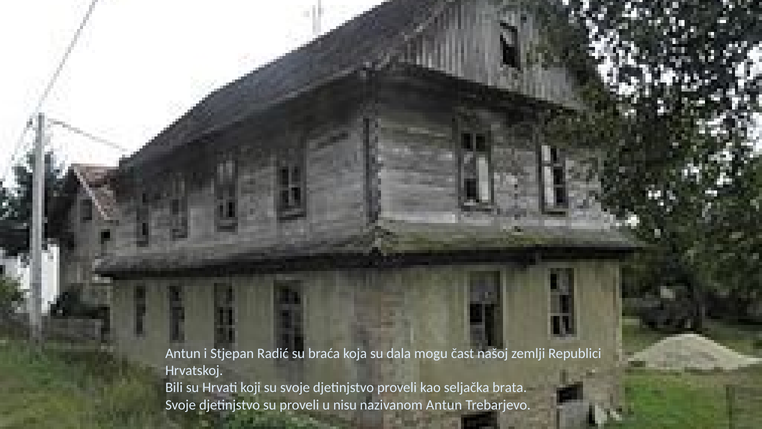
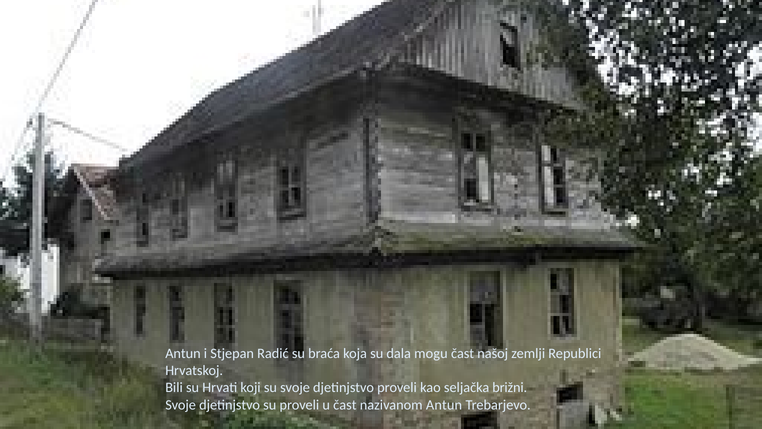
brata: brata -> brižni (510, 387)
u nisu: nisu -> čast (345, 405)
